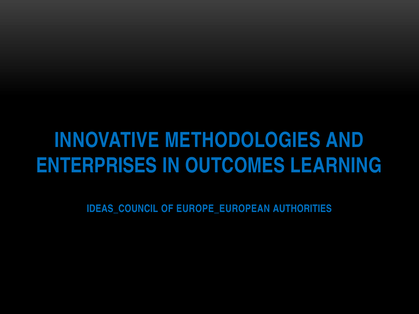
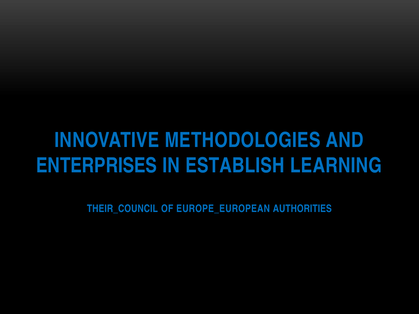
OUTCOMES: OUTCOMES -> ESTABLISH (235, 166)
IDEAS_COUNCIL: IDEAS_COUNCIL -> THEIR_COUNCIL (122, 209)
